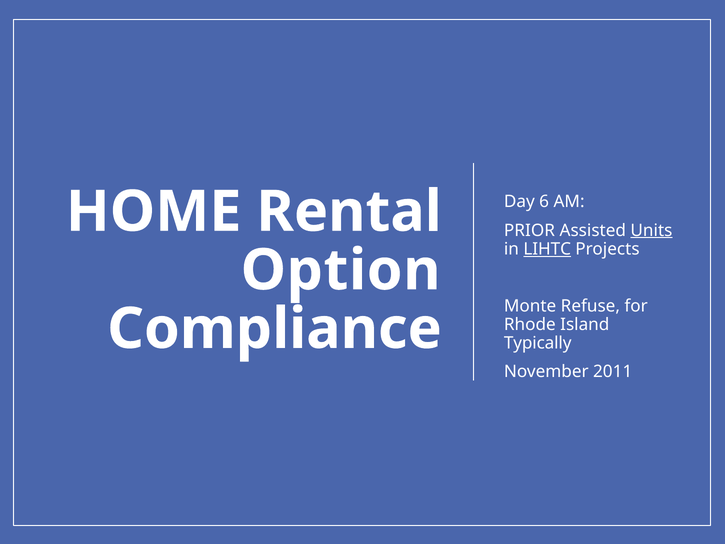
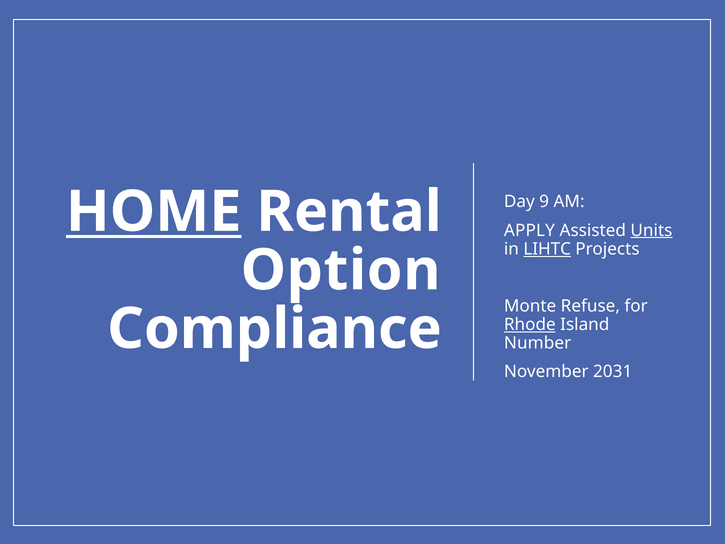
6: 6 -> 9 (544, 202)
HOME underline: none -> present (154, 212)
PRIOR: PRIOR -> APPLY (529, 230)
Rhode underline: none -> present (530, 324)
Typically: Typically -> Number (538, 343)
2011: 2011 -> 2031 (613, 372)
